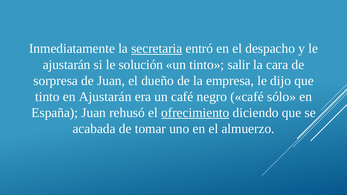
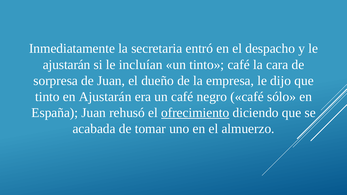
secretaria underline: present -> none (157, 49)
solución: solución -> incluían (141, 65)
tinto salir: salir -> café (239, 65)
